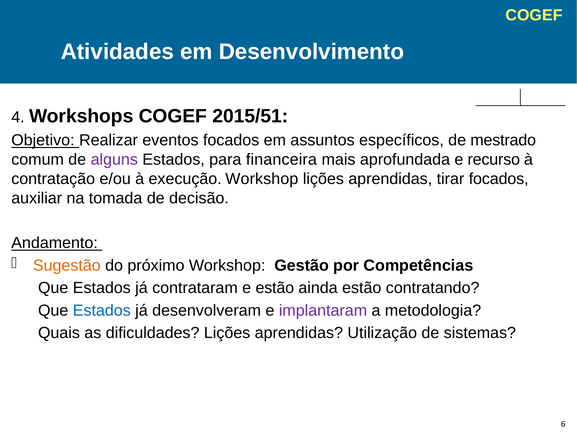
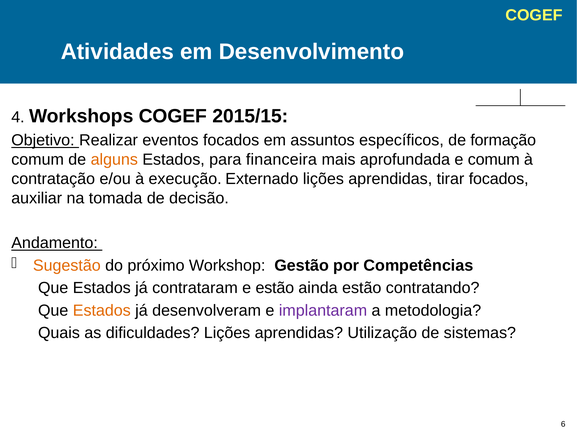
2015/51: 2015/51 -> 2015/15 (250, 116)
mestrado: mestrado -> formação (503, 140)
alguns colour: purple -> orange (114, 159)
e recurso: recurso -> comum (494, 159)
execução Workshop: Workshop -> Externado (262, 179)
Estados colour: blue -> orange (102, 310)
